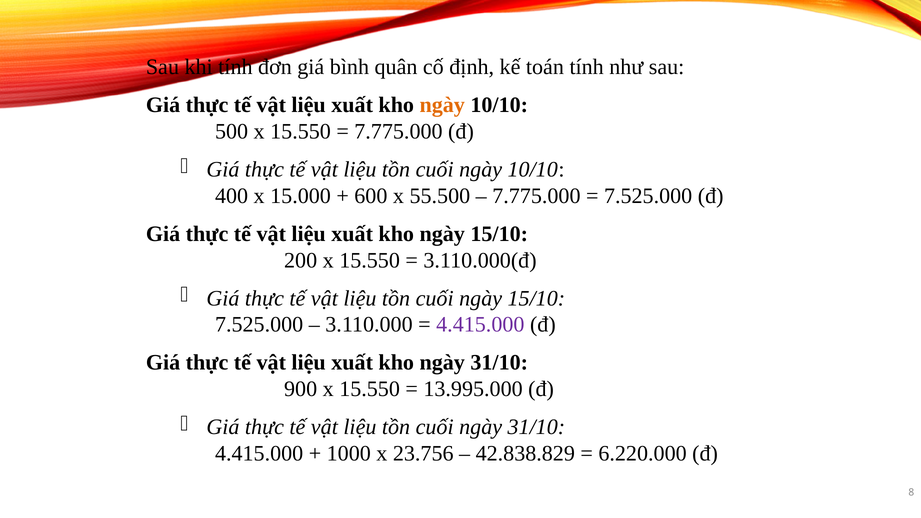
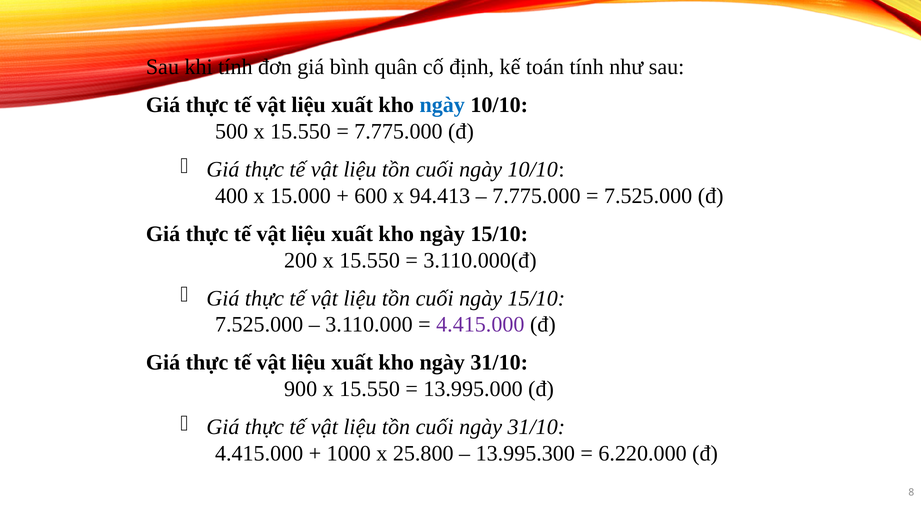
ngày colour: orange -> blue (442, 105)
55.500: 55.500 -> 94.413 (440, 196)
23.756: 23.756 -> 25.800 (423, 454)
42.838.829: 42.838.829 -> 13.995.300 (525, 454)
